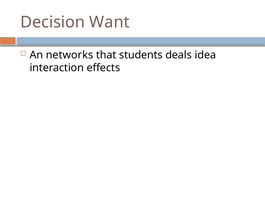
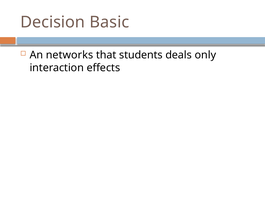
Want: Want -> Basic (109, 22)
idea: idea -> only (205, 55)
